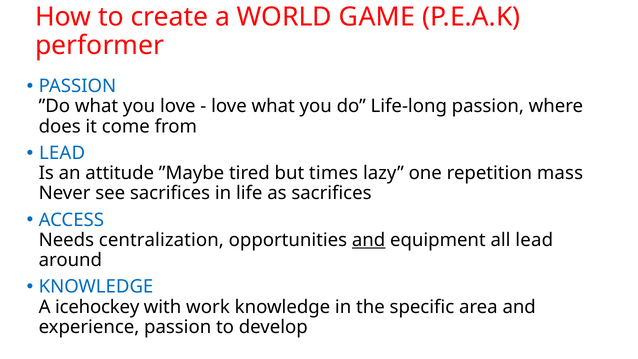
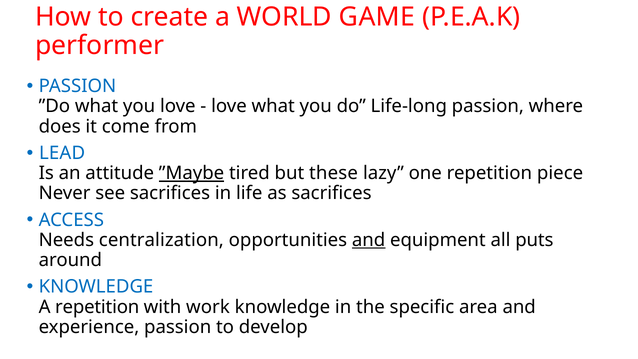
”Maybe underline: none -> present (192, 173)
times: times -> these (334, 173)
mass: mass -> piece (560, 173)
all lead: lead -> puts (534, 240)
A icehockey: icehockey -> repetition (97, 307)
